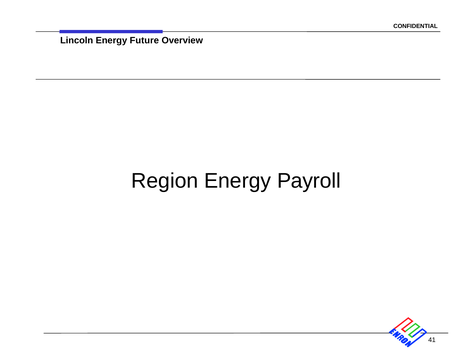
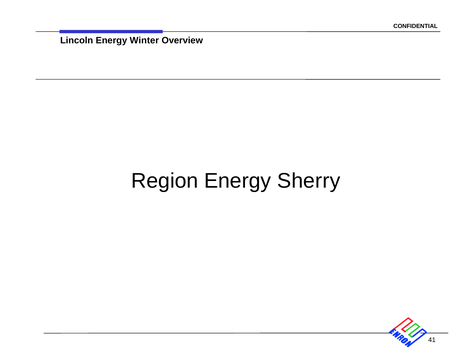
Future: Future -> Winter (144, 40)
Payroll: Payroll -> Sherry (309, 181)
